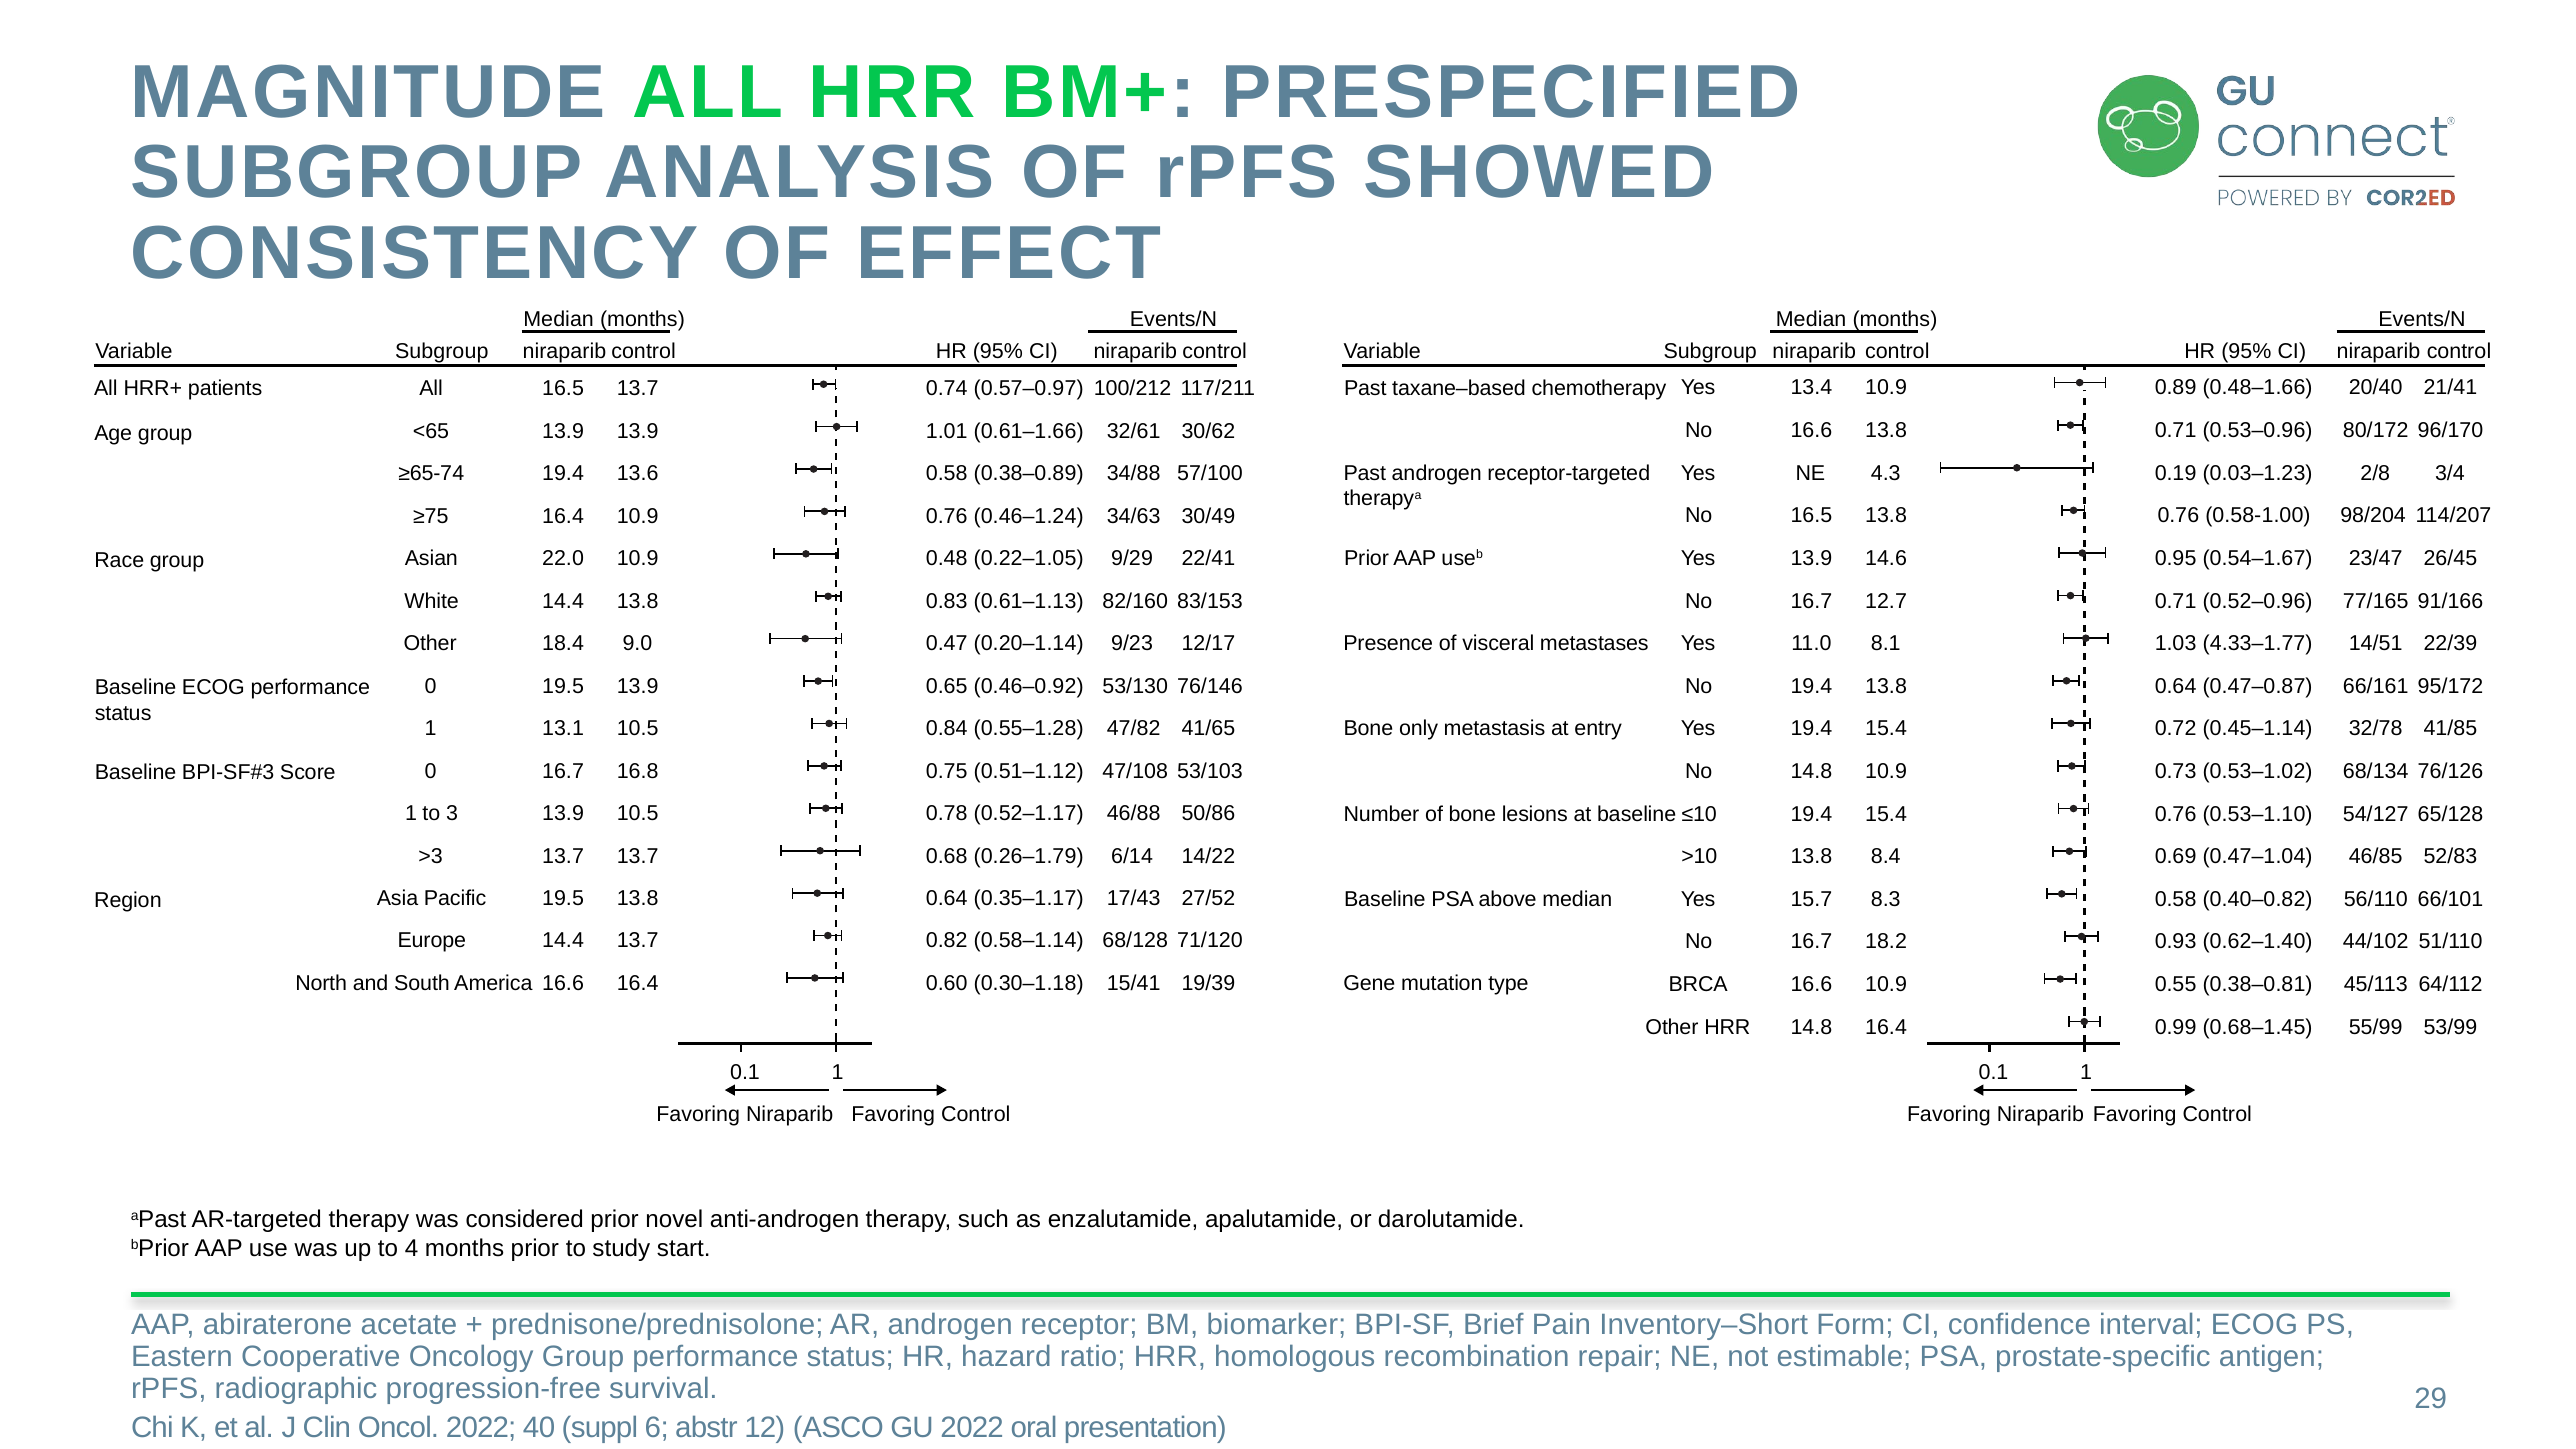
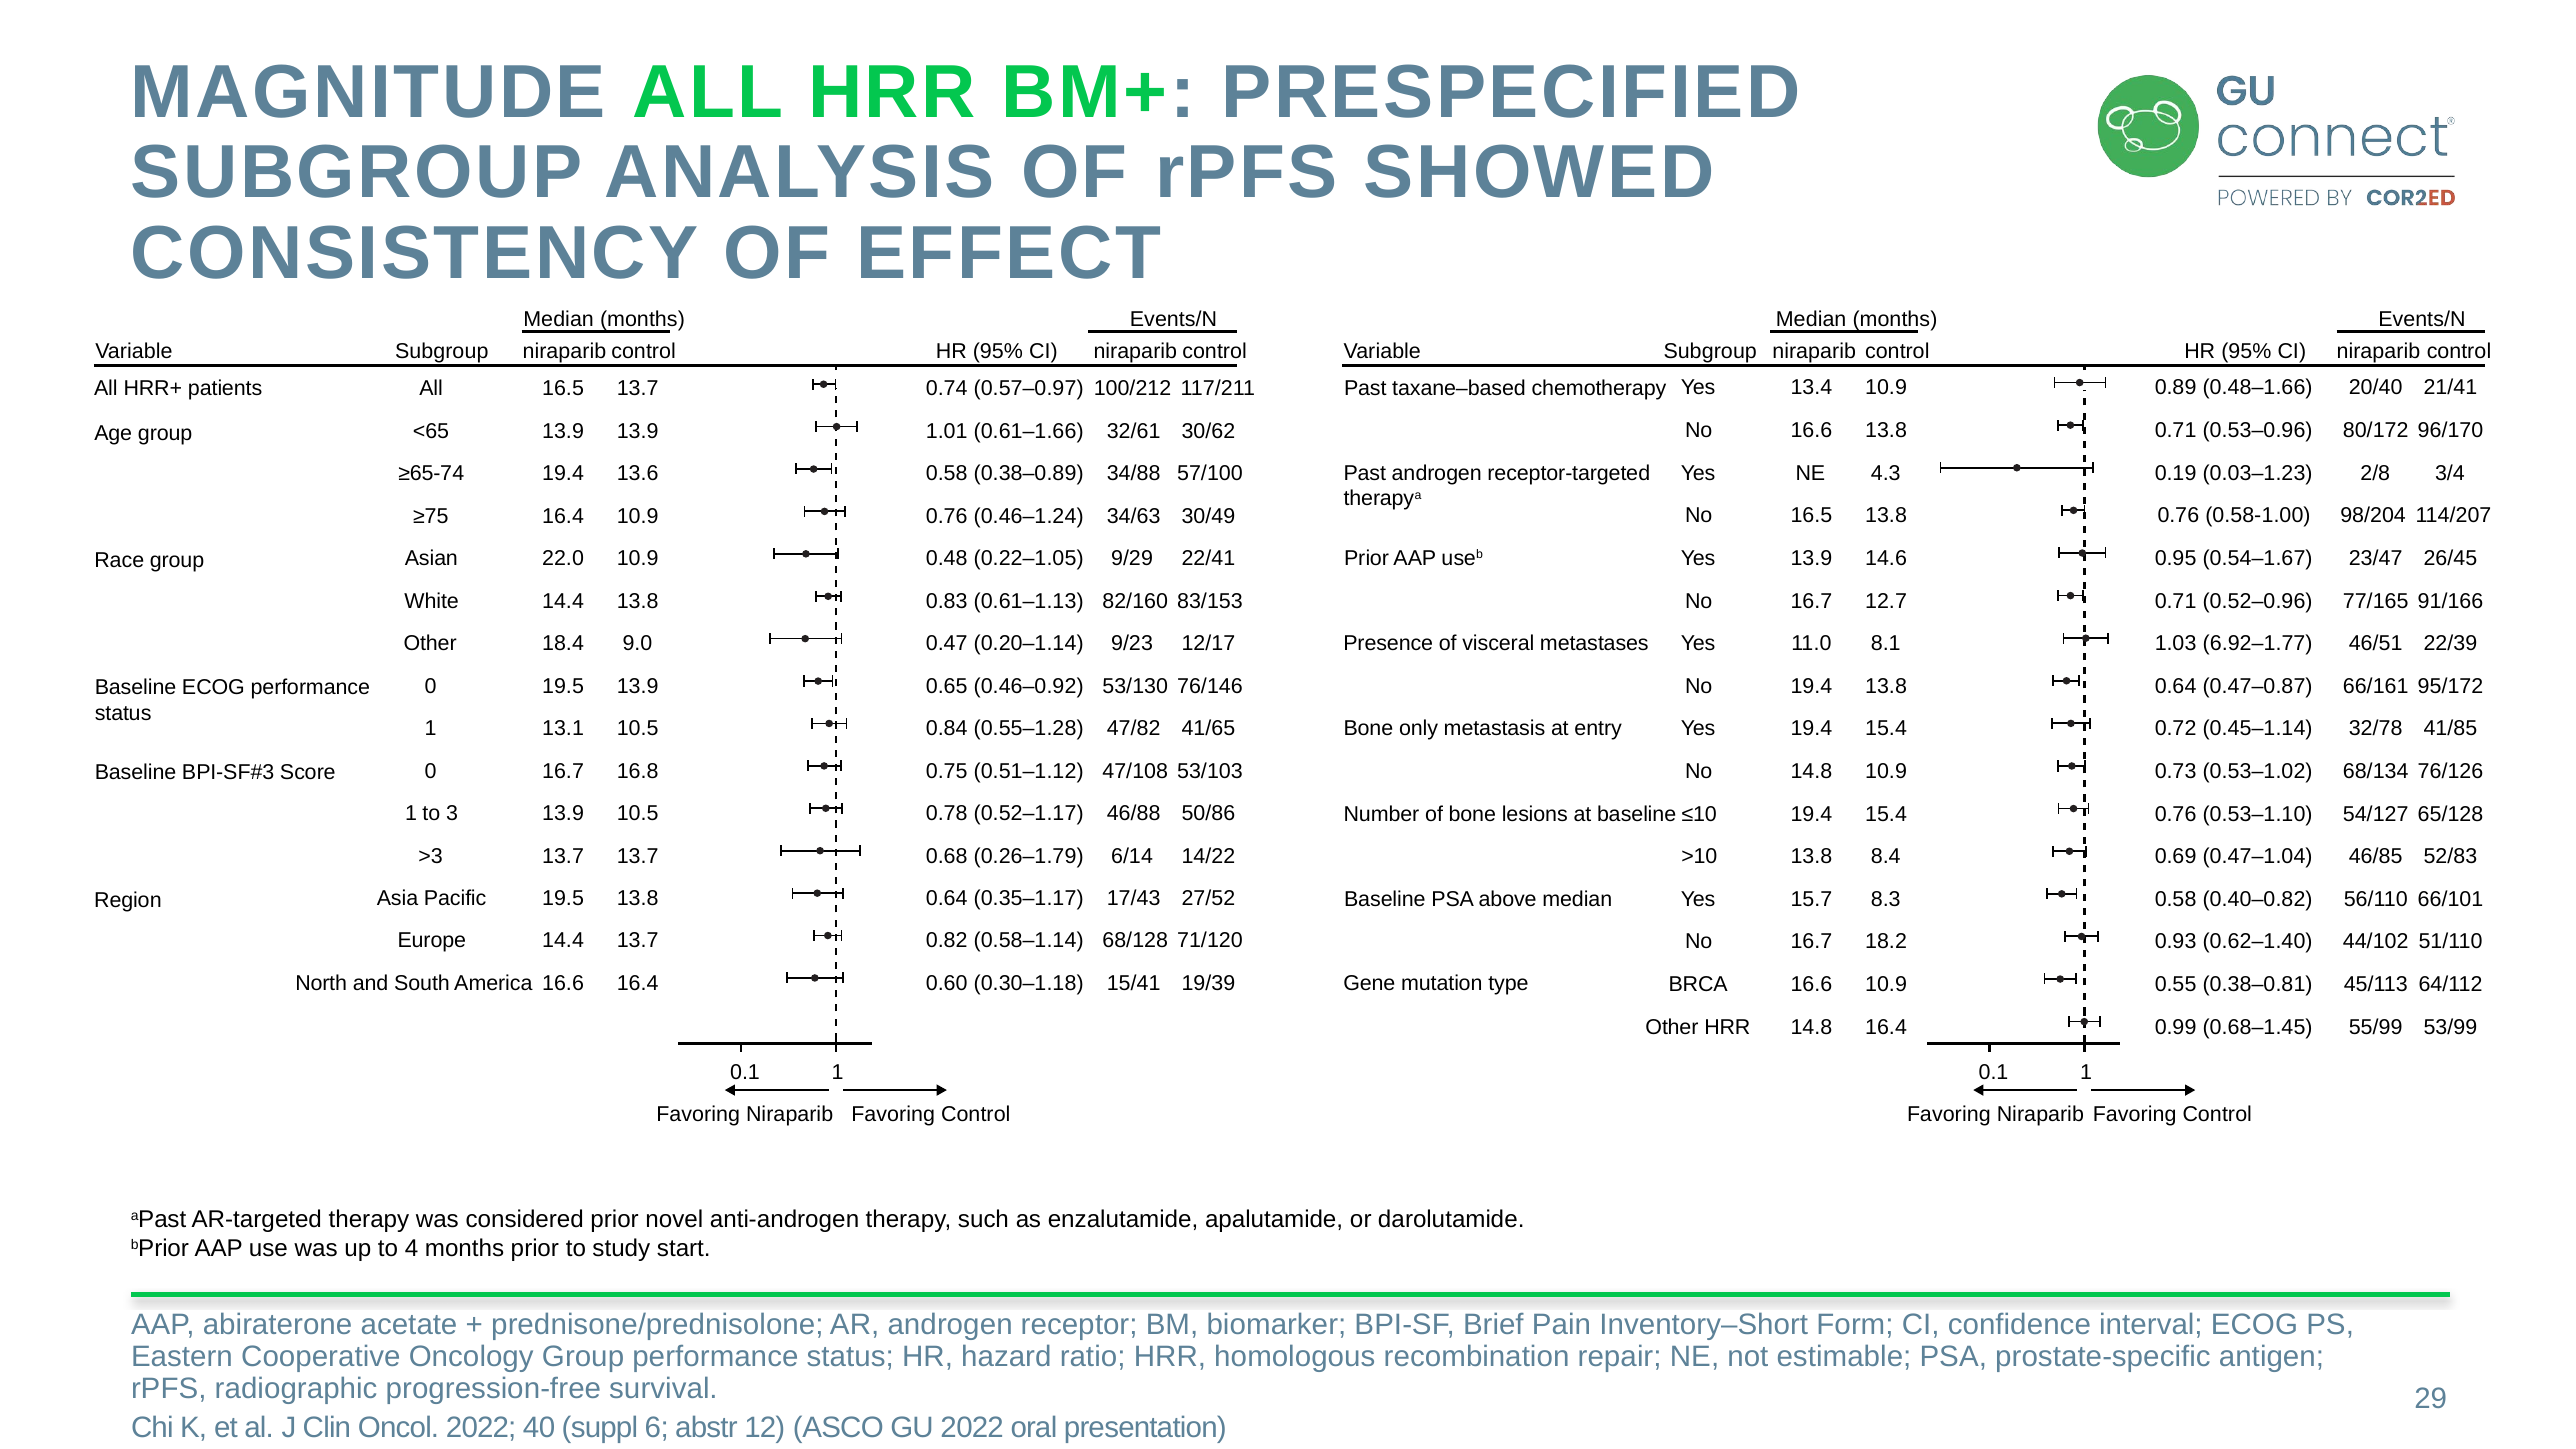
4.33–1.77: 4.33–1.77 -> 6.92–1.77 (2258, 644)
14/51: 14/51 -> 46/51 (2376, 644)
